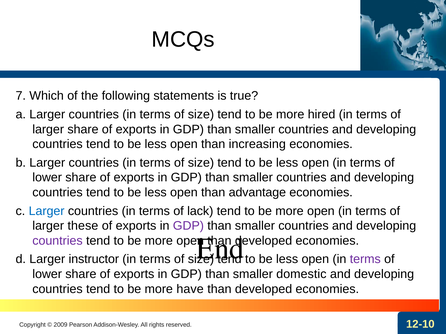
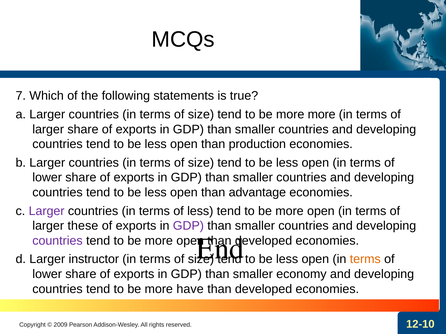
more hired: hired -> more (322, 115)
increasing: increasing -> production (257, 144)
Larger colour: blue -> purple (47, 211)
of lack: lack -> less (200, 211)
terms colour: purple -> orange (365, 260)
domestic: domestic -> economy (301, 275)
